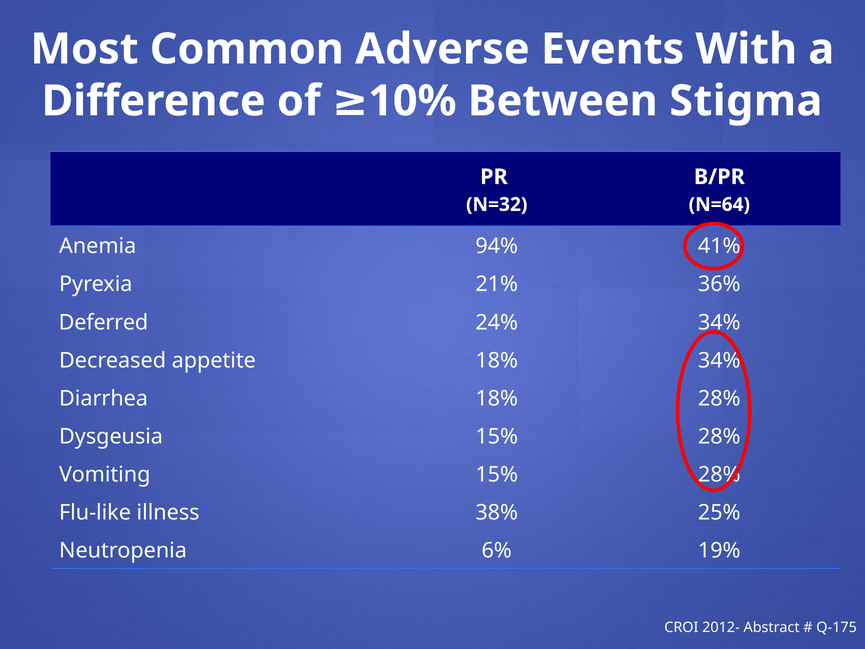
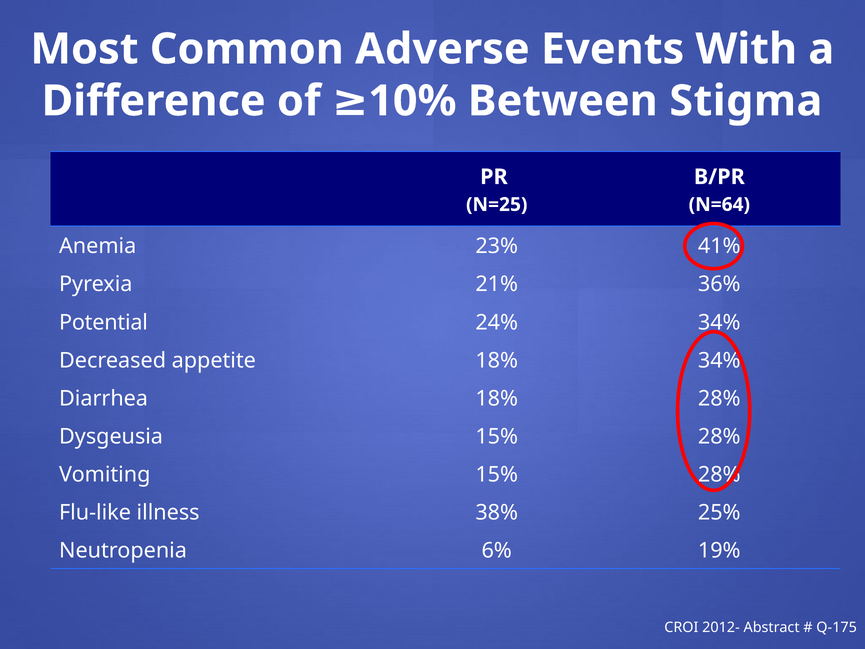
N=32: N=32 -> N=25 (497, 204)
94%: 94% -> 23% (497, 246)
Deferred: Deferred -> Potential (103, 322)
